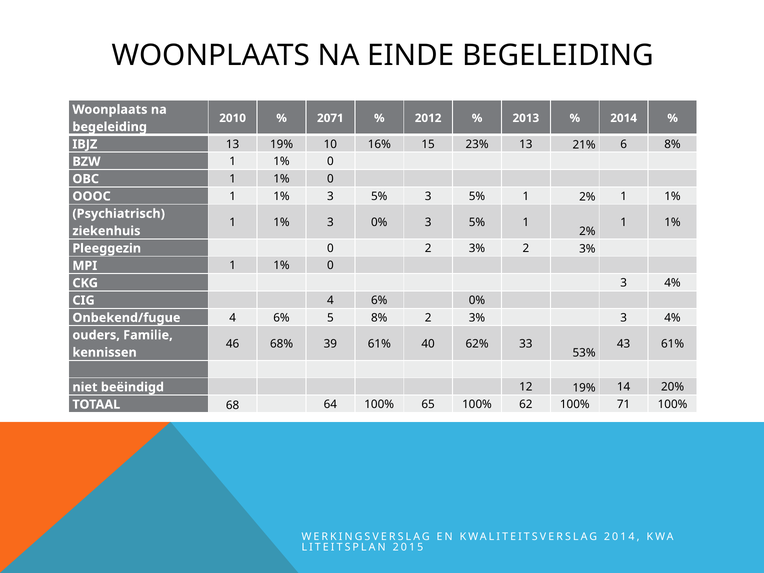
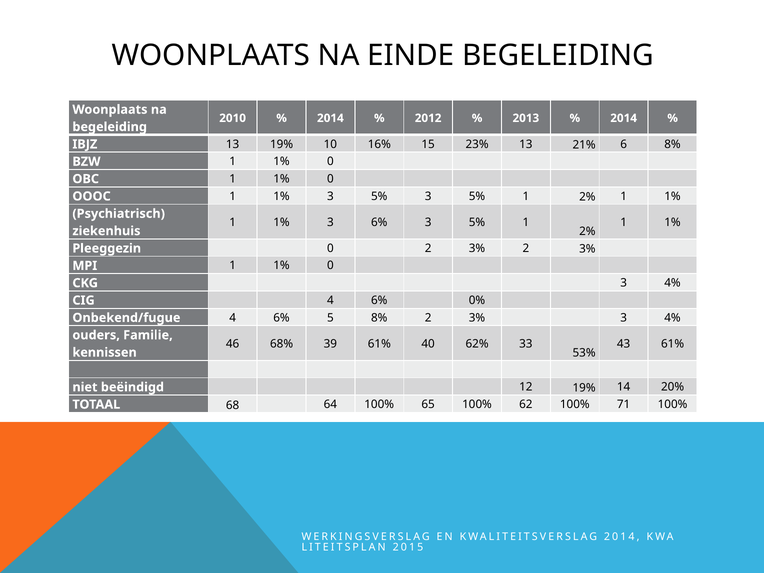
2071: 2071 -> 2014 (330, 118)
3 0%: 0% -> 6% (379, 222)
